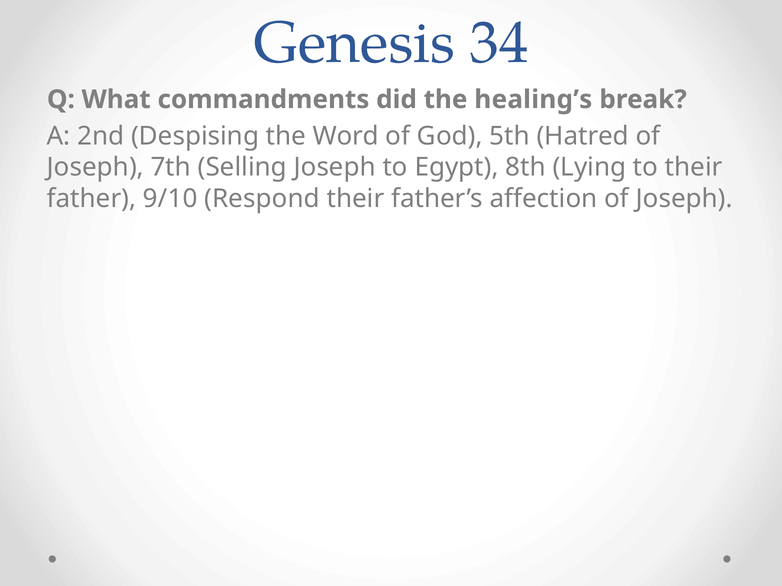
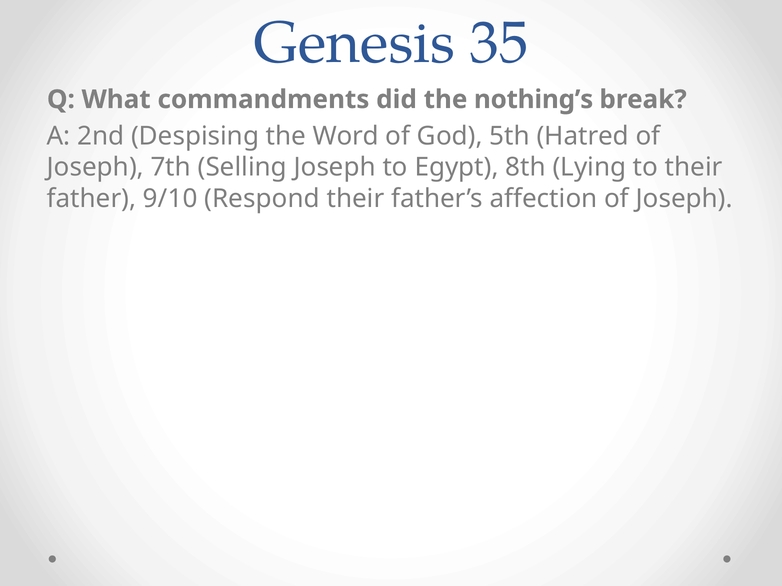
34: 34 -> 35 (499, 43)
healing’s: healing’s -> nothing’s (534, 100)
